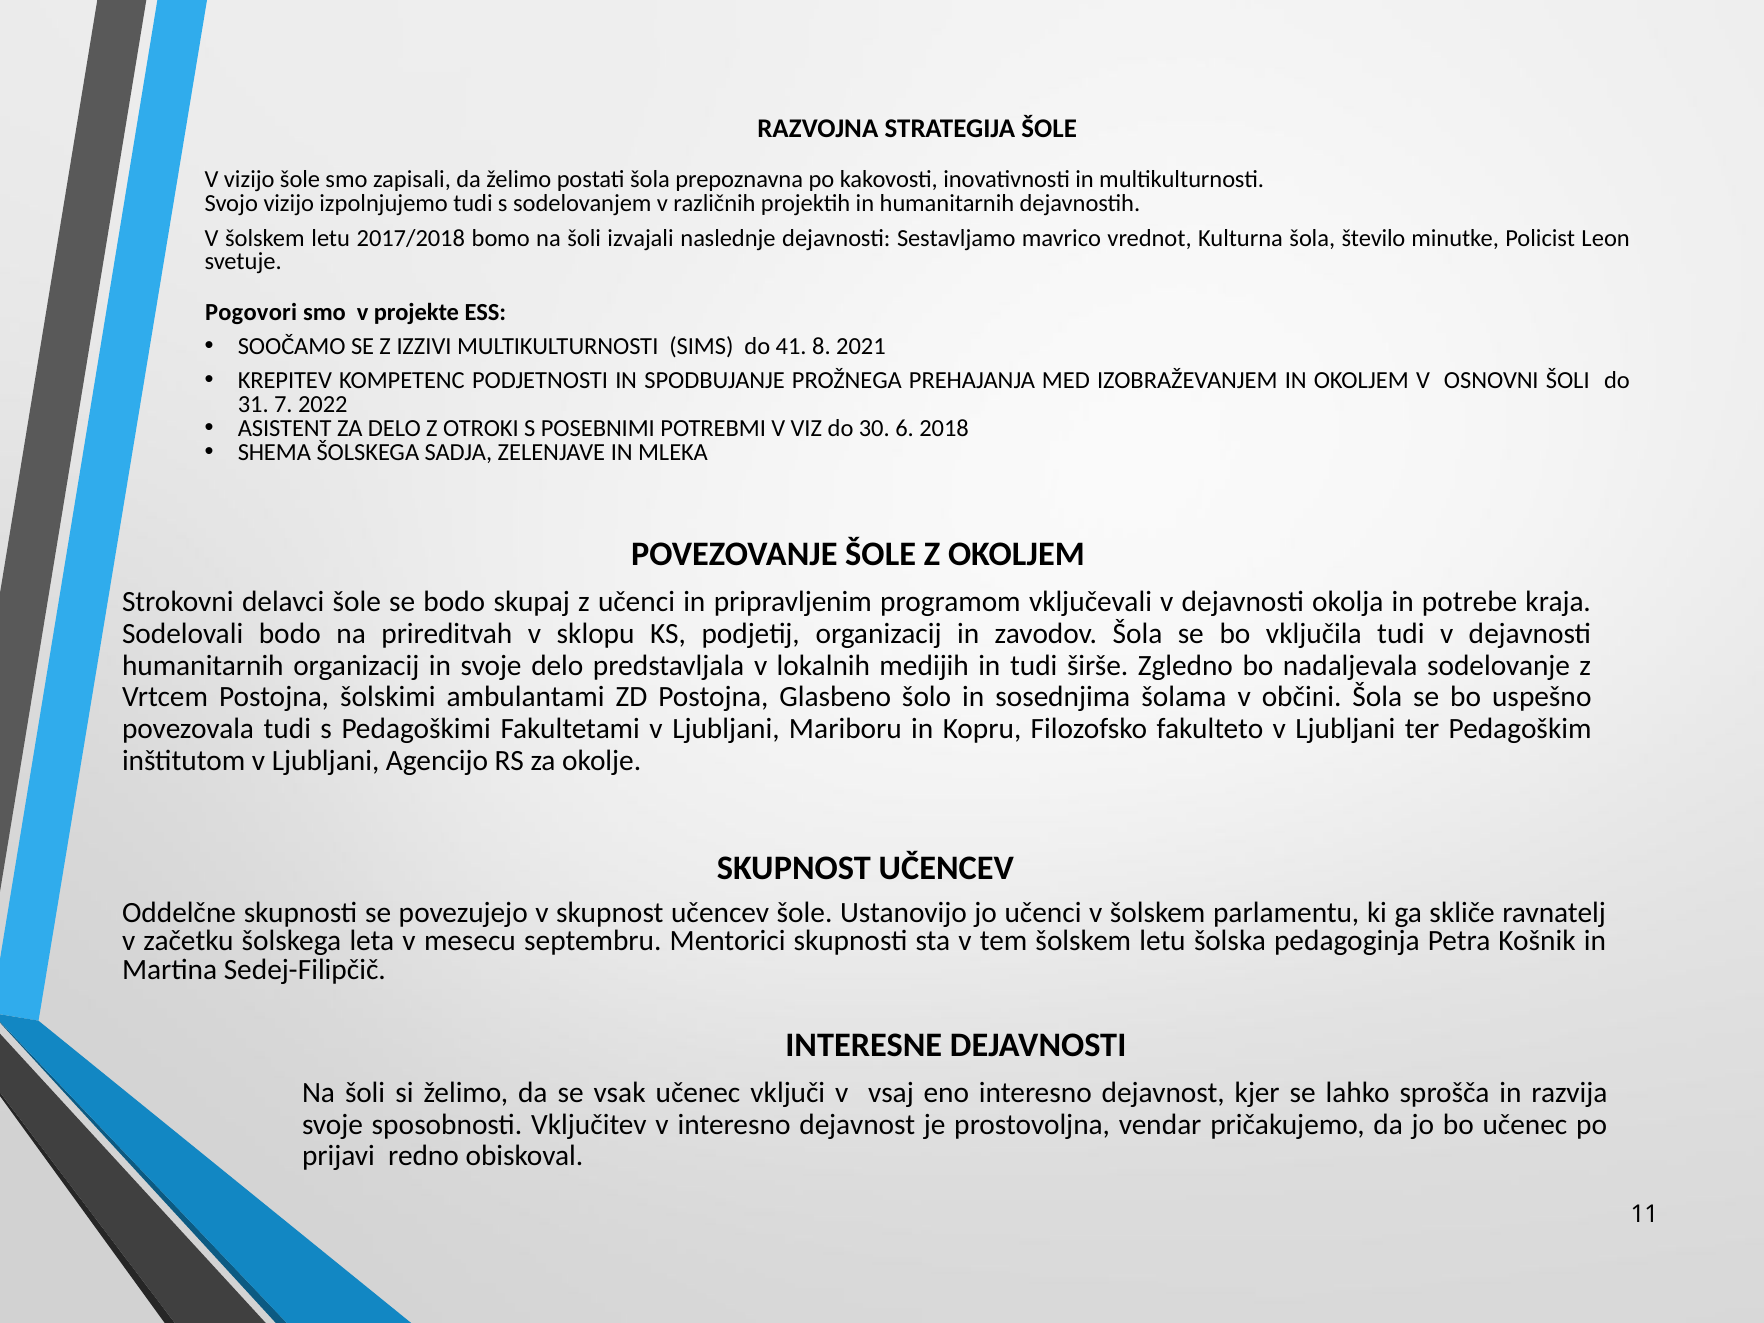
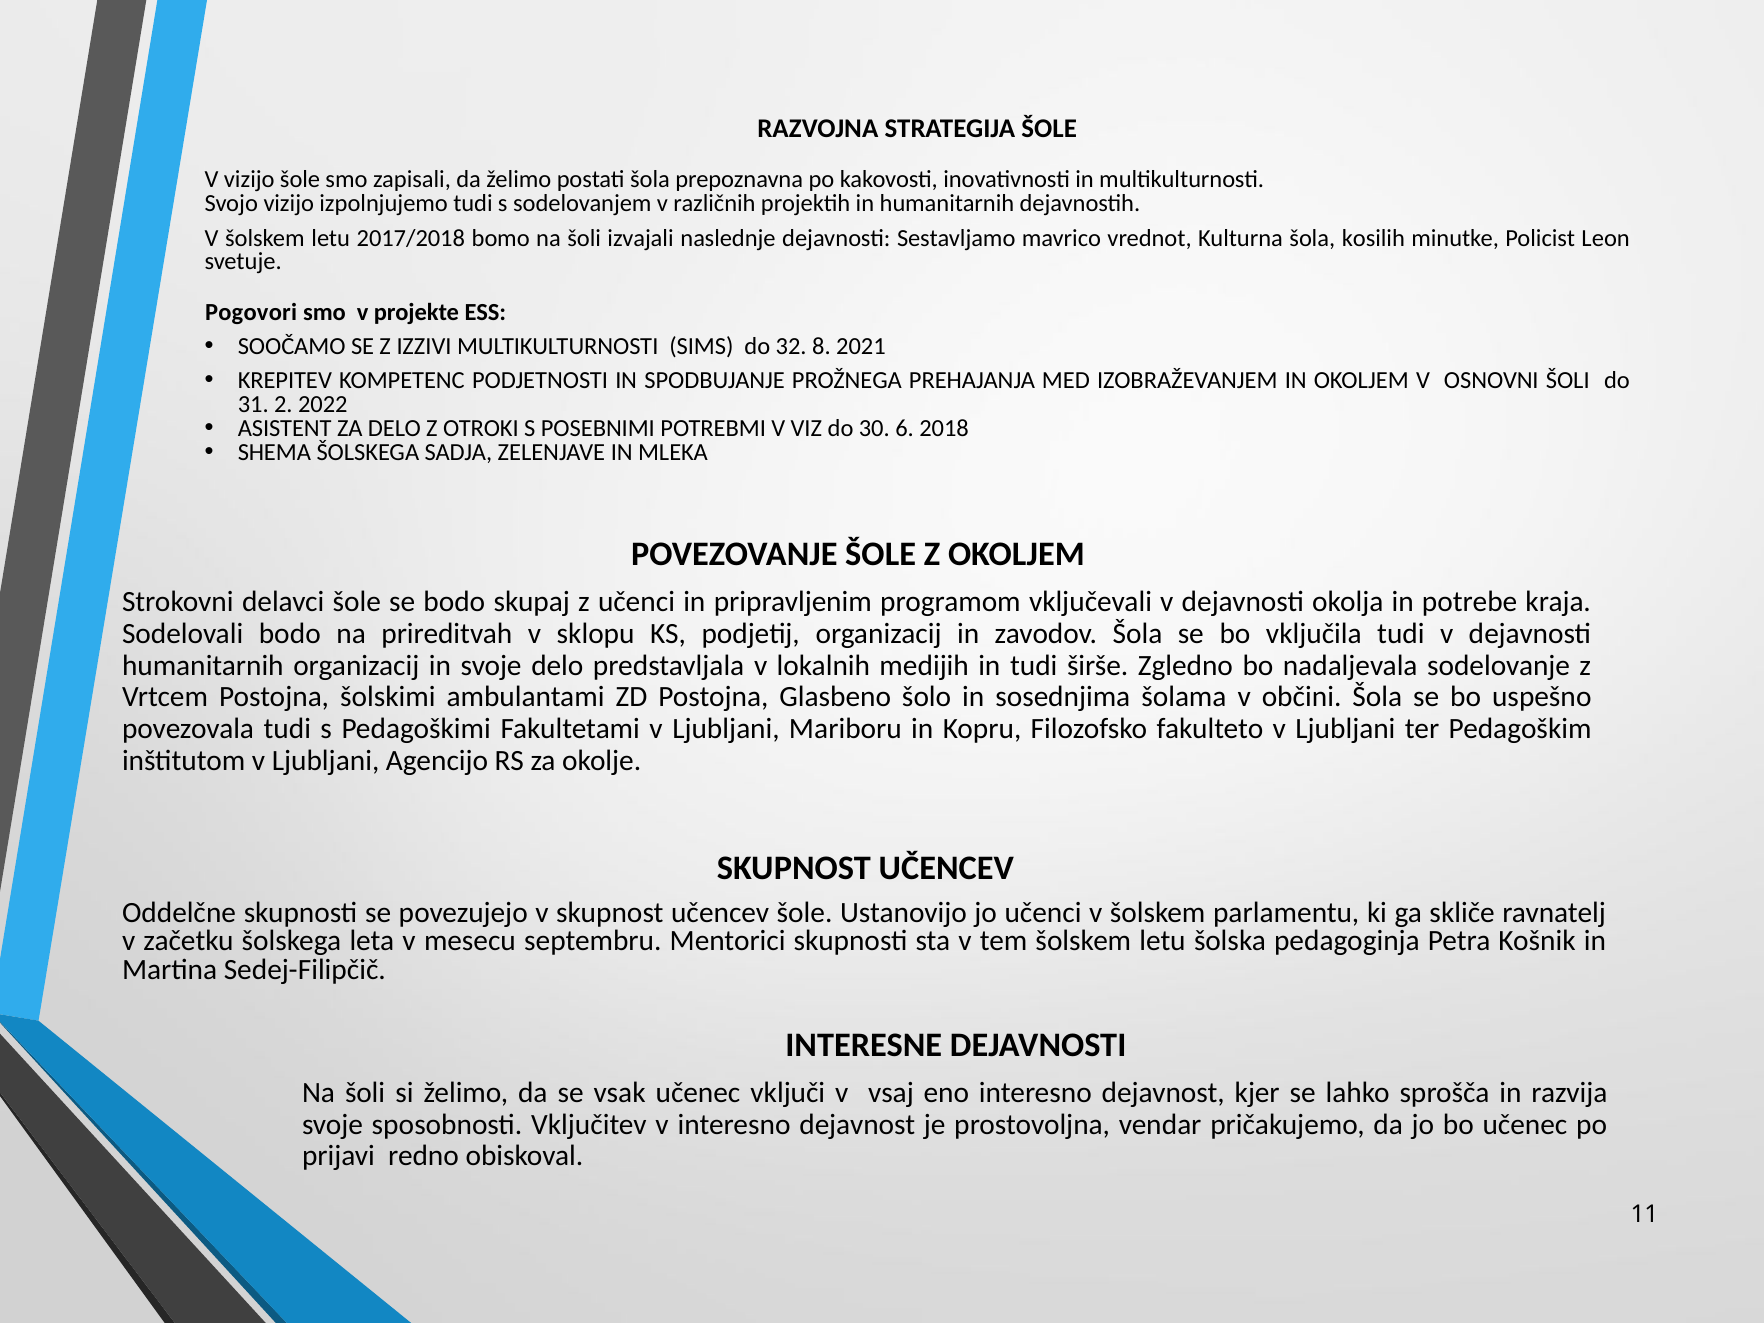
število: število -> kosilih (1373, 238)
41: 41 -> 32 (791, 347)
7: 7 -> 2 (283, 405)
